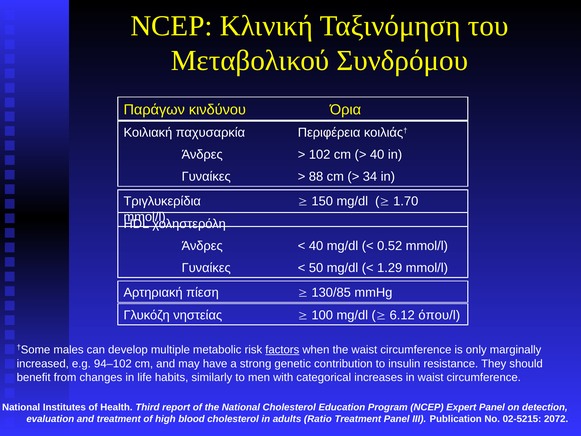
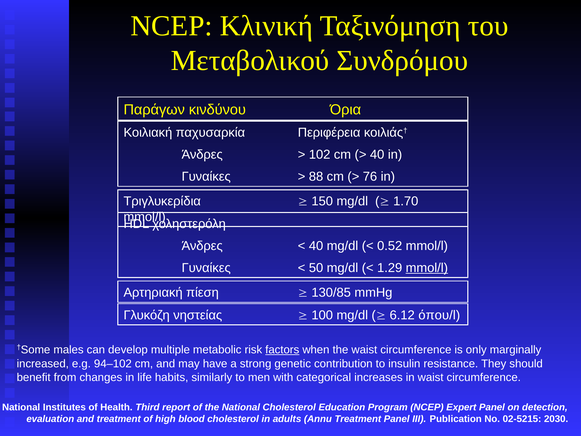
34: 34 -> 76 (370, 177)
mmol/l underline: none -> present (427, 268)
Ratio: Ratio -> Annu (318, 419)
2072: 2072 -> 2030 (556, 419)
